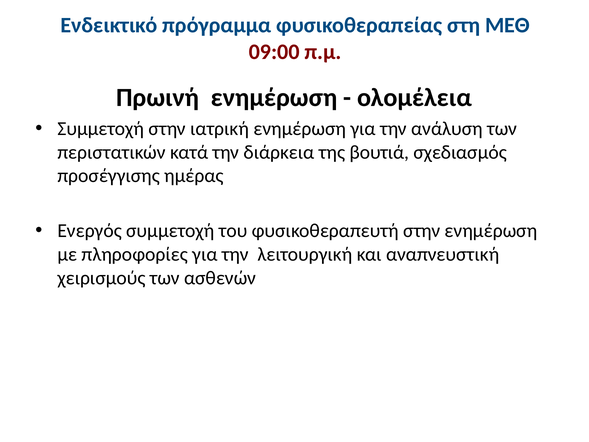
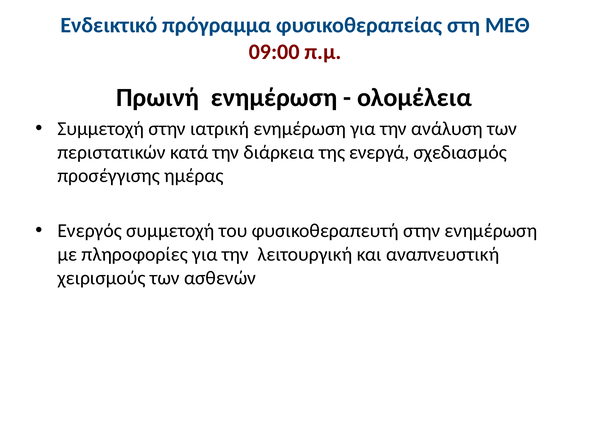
βουτιά: βουτιά -> ενεργά (379, 152)
